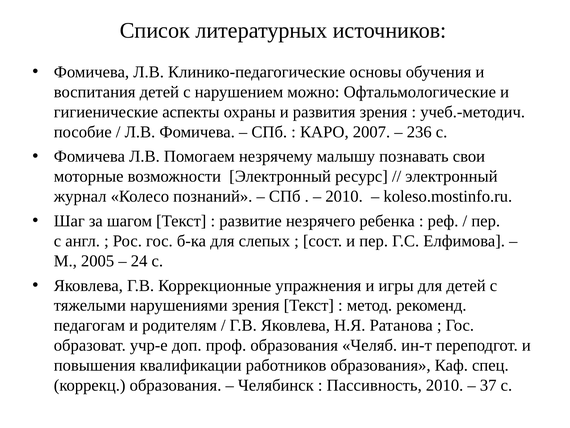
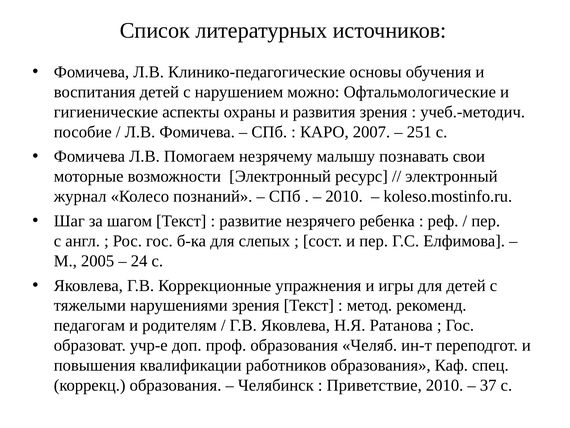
236: 236 -> 251 (419, 132)
Пассивность: Пассивность -> Приветствие (374, 385)
